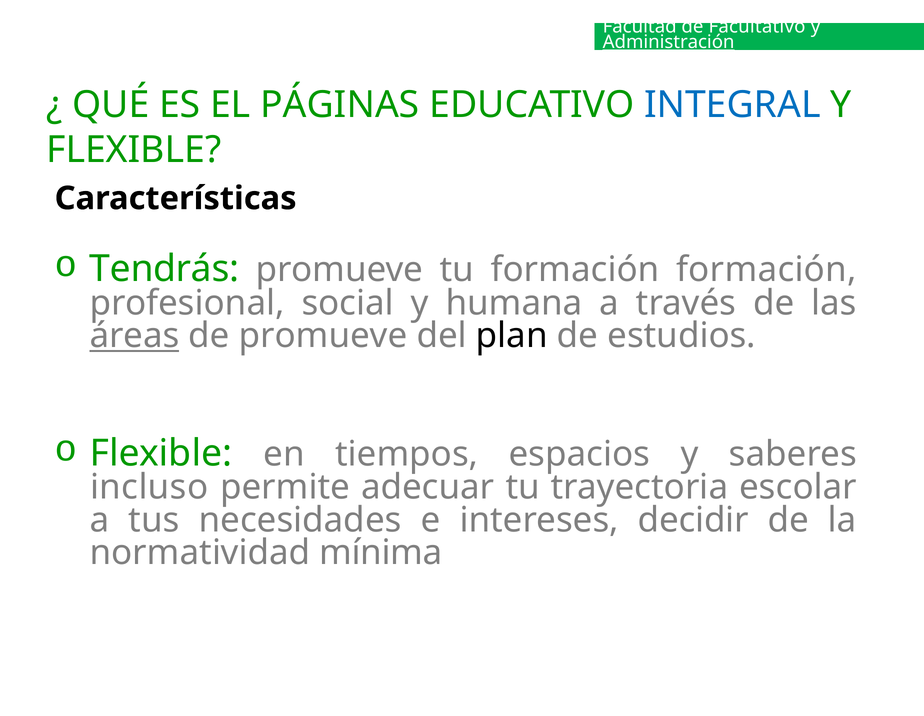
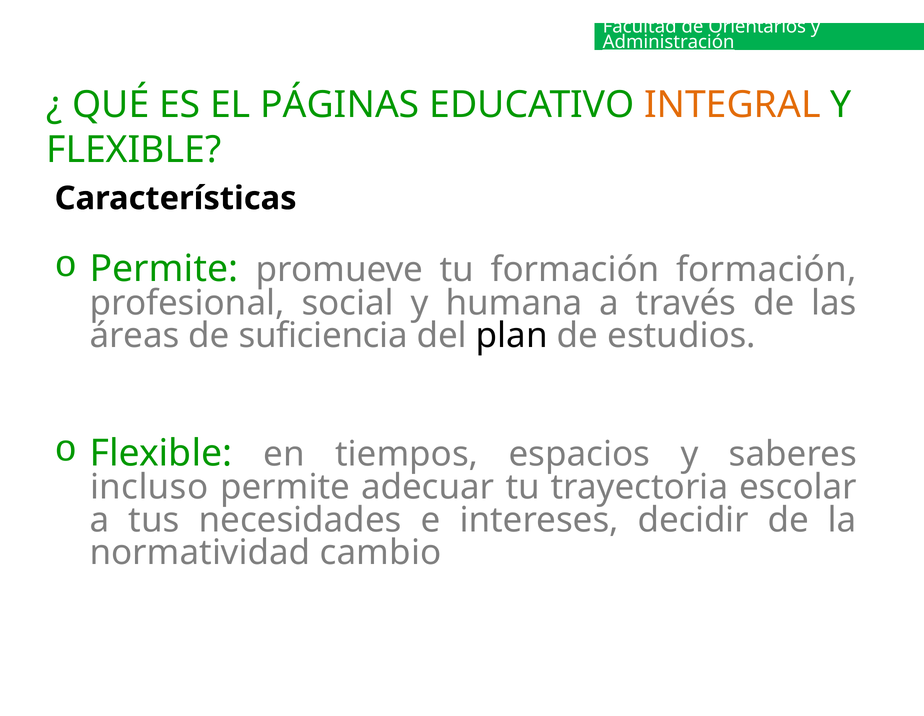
Facultativo: Facultativo -> Orientarlos (757, 27)
INTEGRAL colour: blue -> orange (732, 105)
Tendrás: Tendrás -> Permite (164, 269)
áreas underline: present -> none (135, 335)
de promueve: promueve -> suficiencia (323, 335)
mínima: mínima -> cambio (381, 552)
